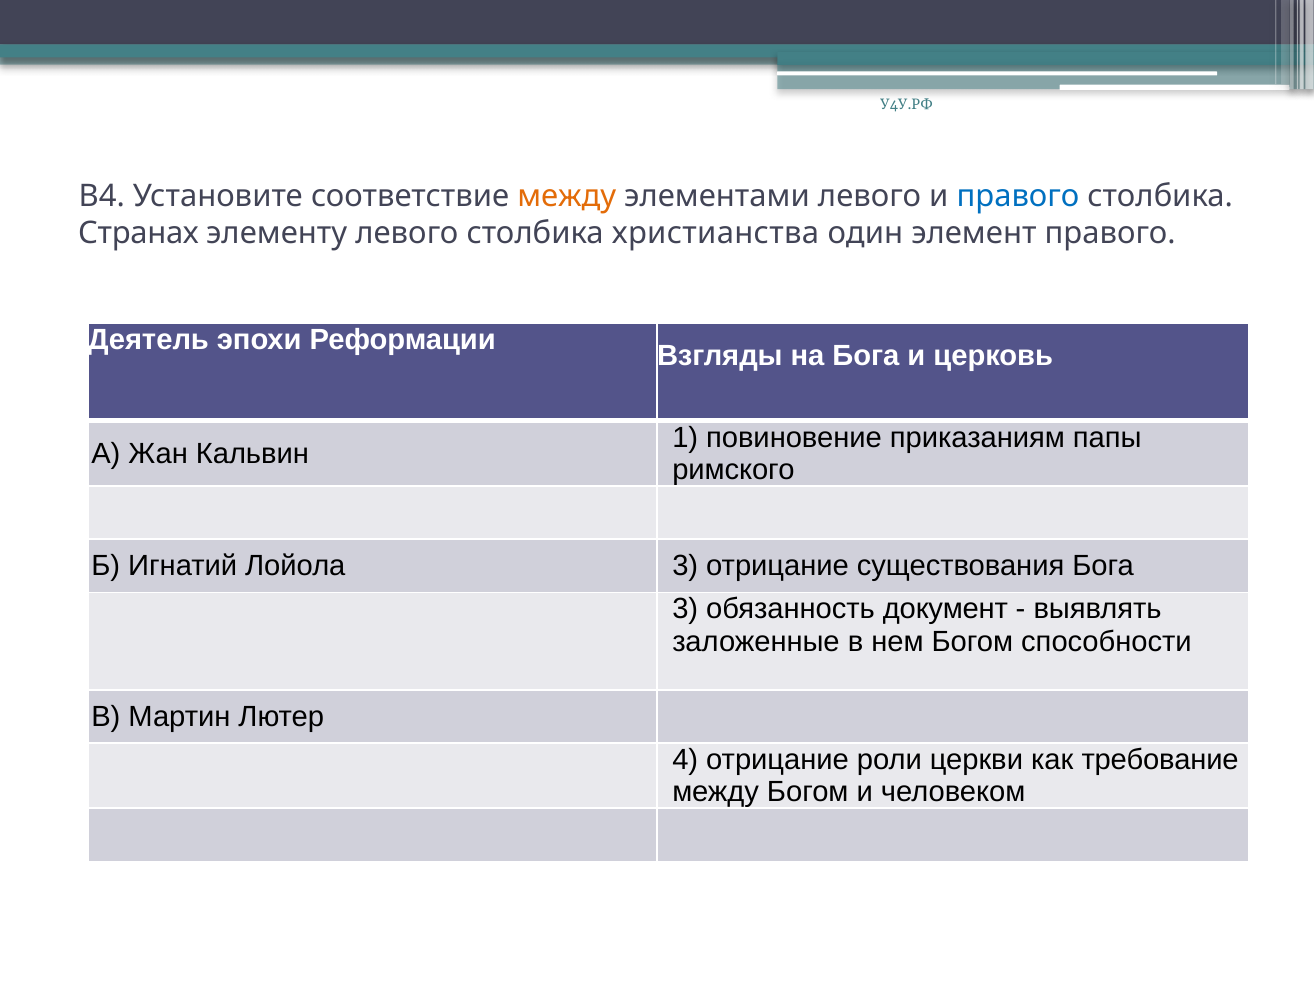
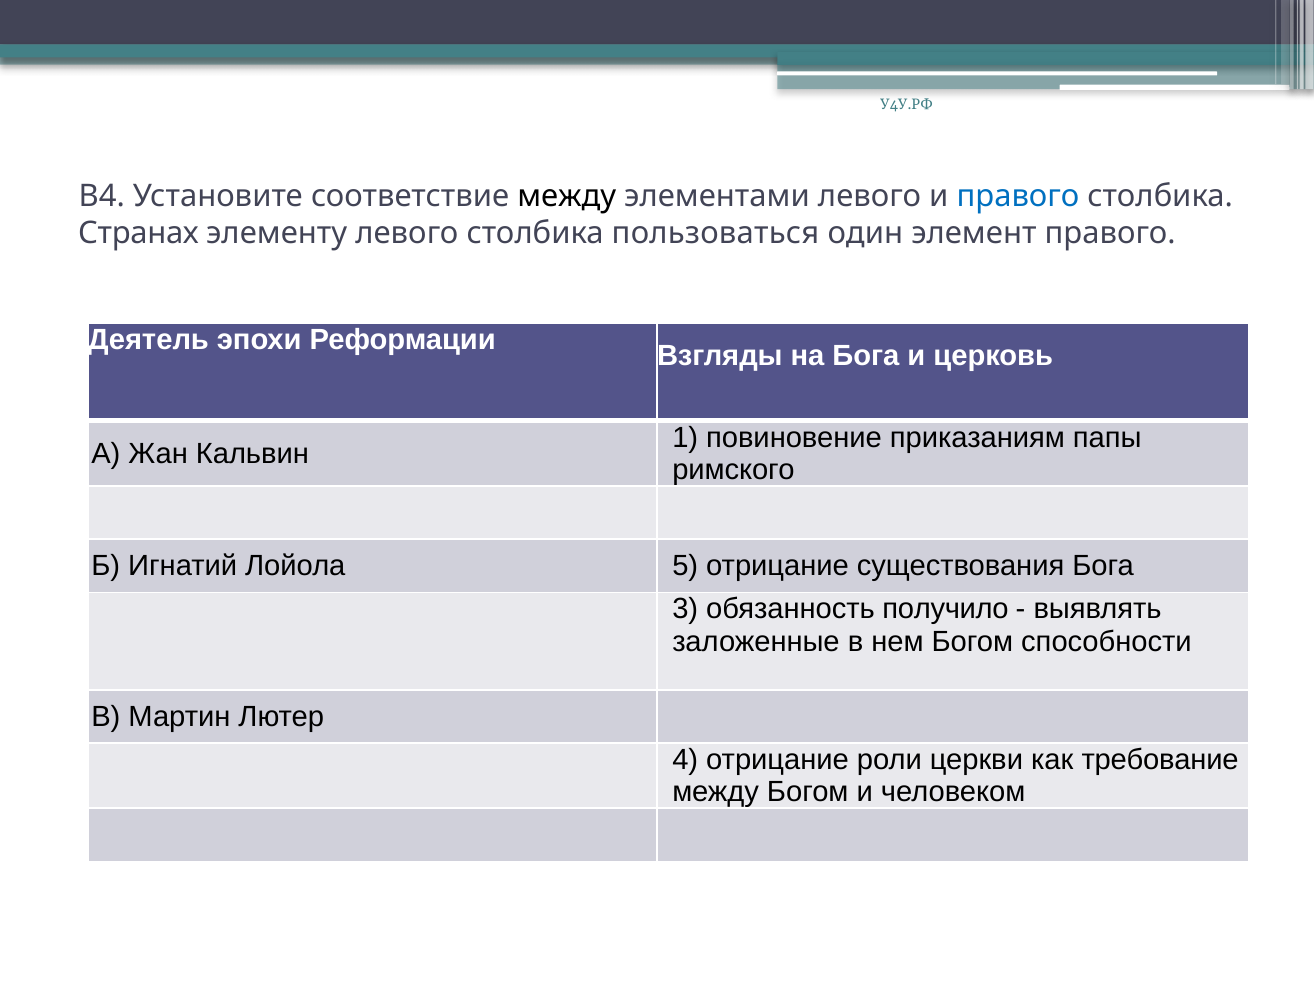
между colour: orange -> black (567, 196)
христианства: христианства -> пользоваться (716, 233)
Лойола 3: 3 -> 5 (685, 566)
документ: документ -> получило (946, 609)
